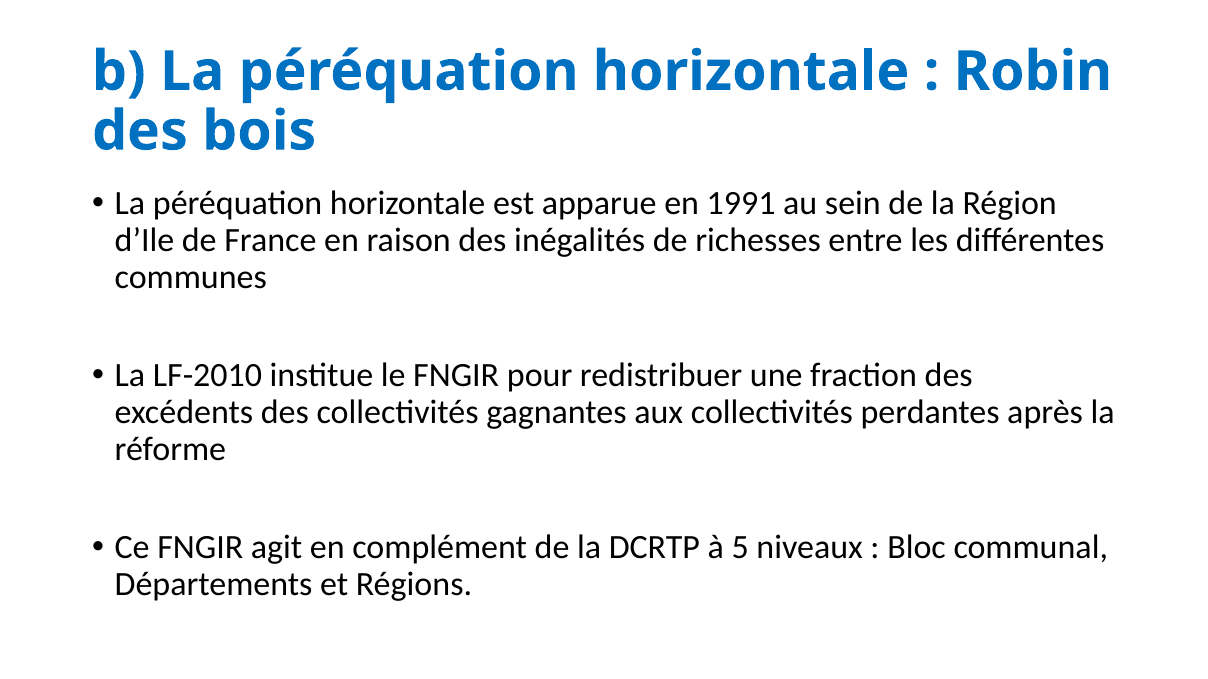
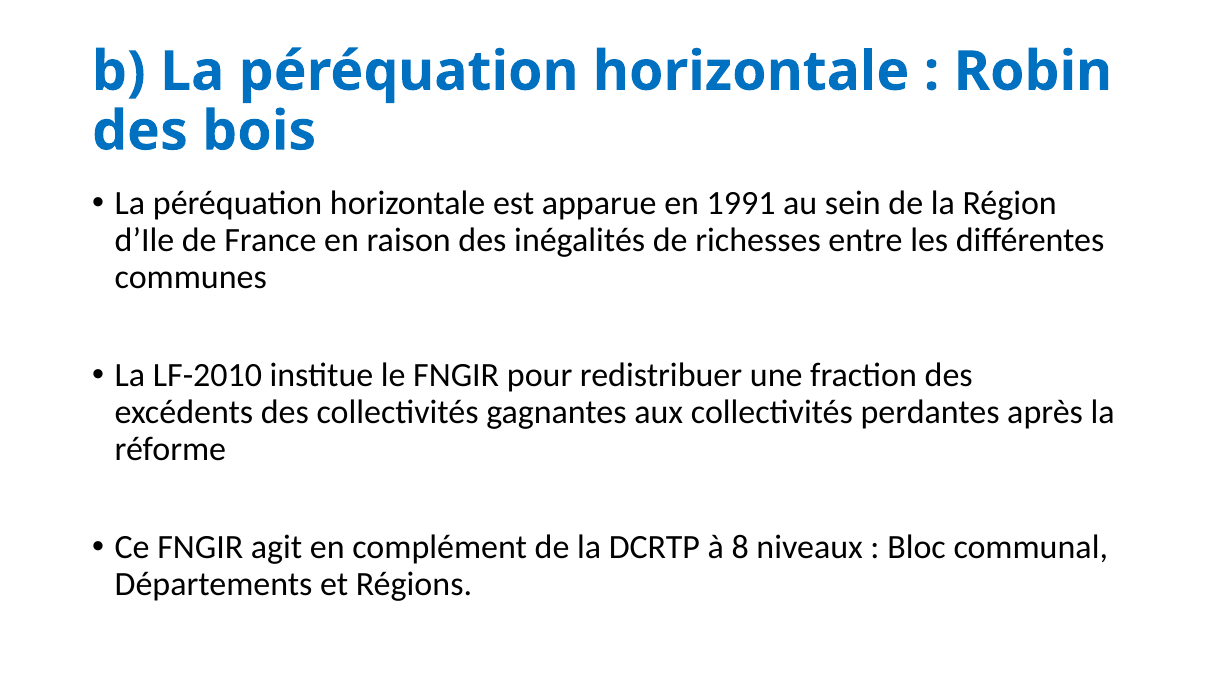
5: 5 -> 8 (740, 548)
